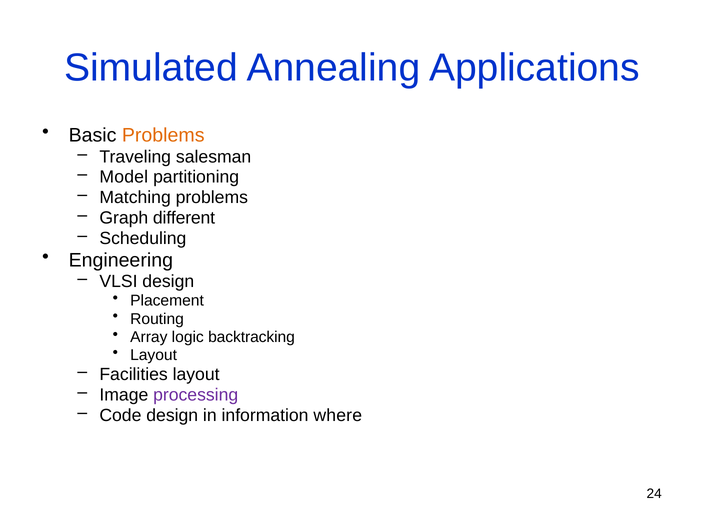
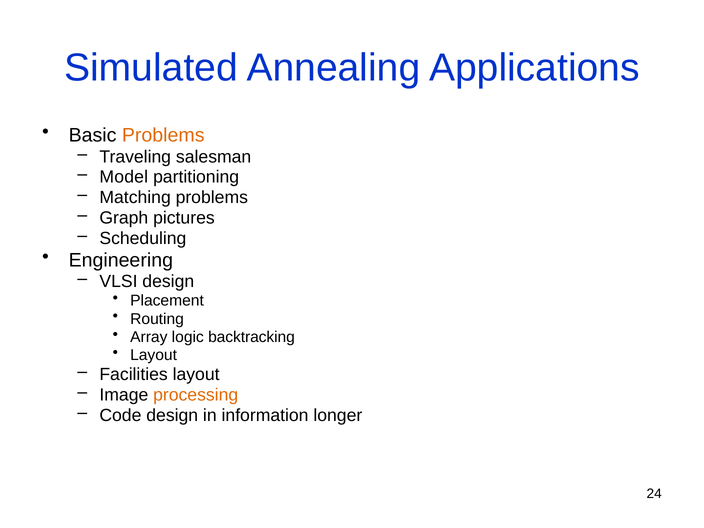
different: different -> pictures (184, 218)
processing colour: purple -> orange (196, 395)
where: where -> longer (338, 415)
